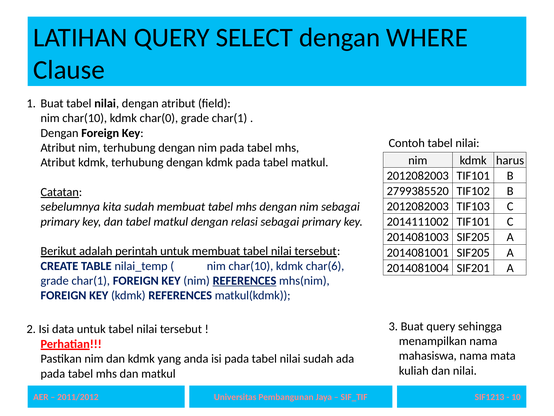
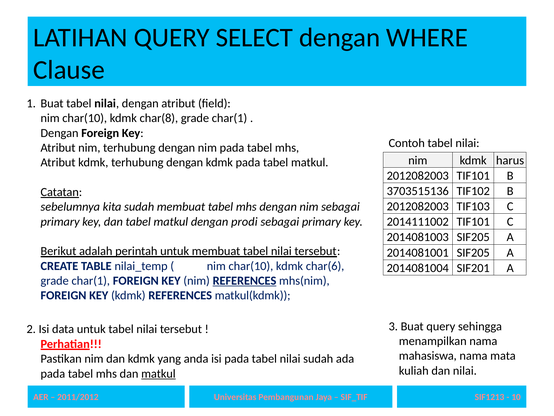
char(0: char(0 -> char(8 (159, 118)
2799385520: 2799385520 -> 3703515136 (418, 191)
relasi: relasi -> prodi (244, 221)
matkul underline: none -> present (158, 373)
